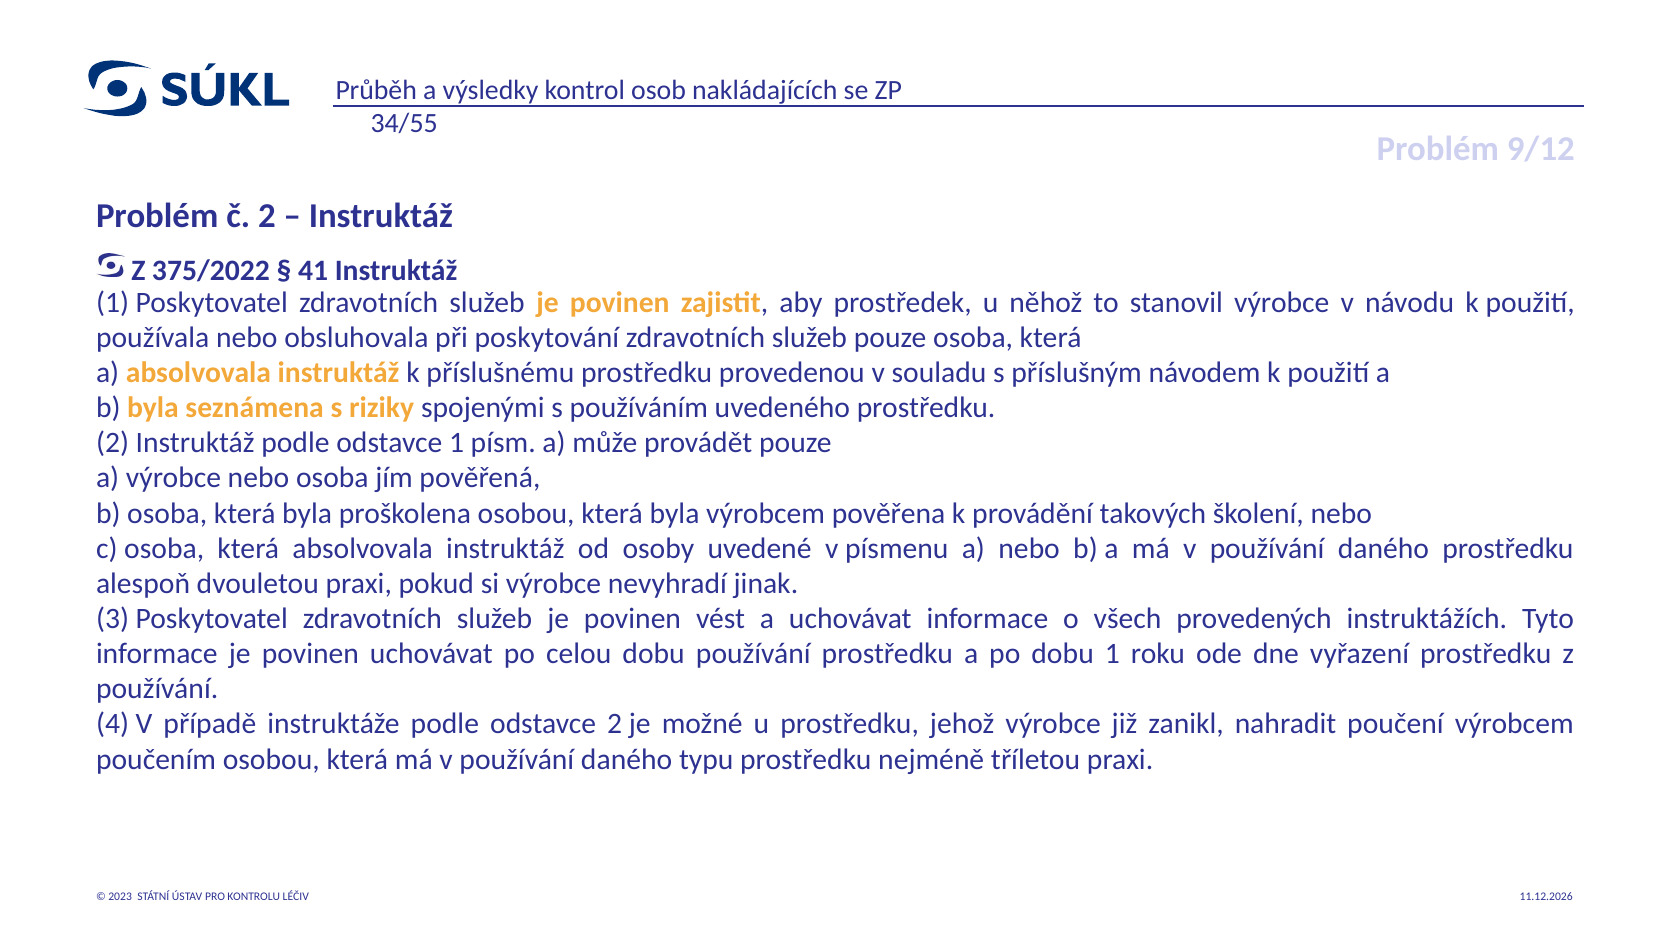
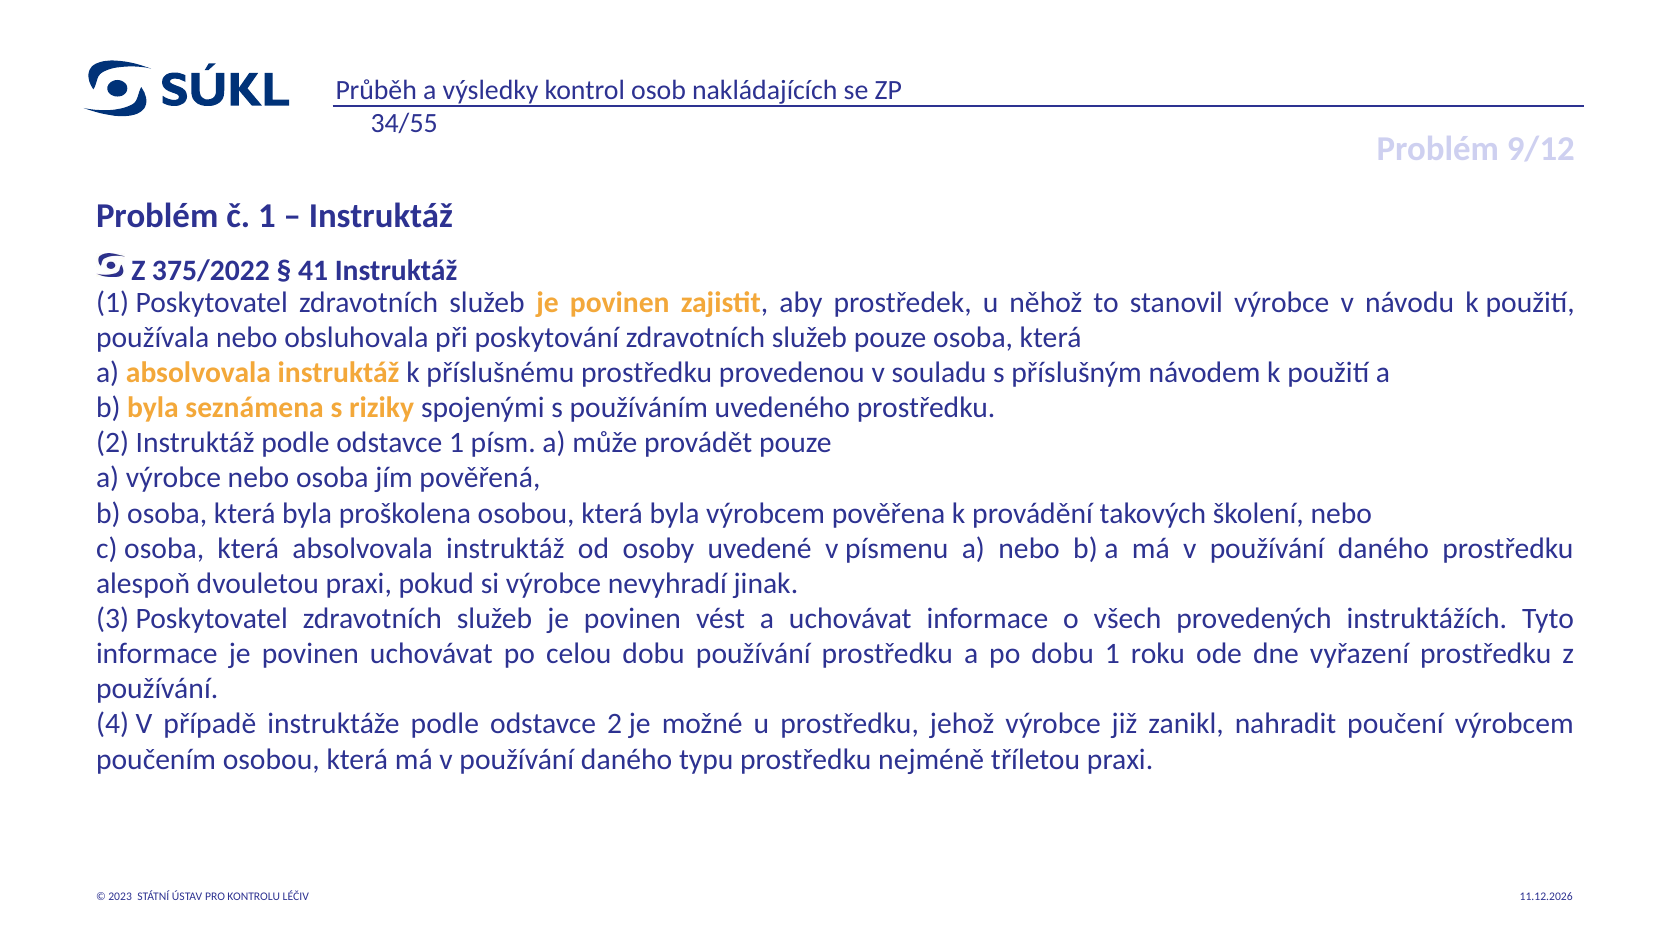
č 2: 2 -> 1 (267, 216)
